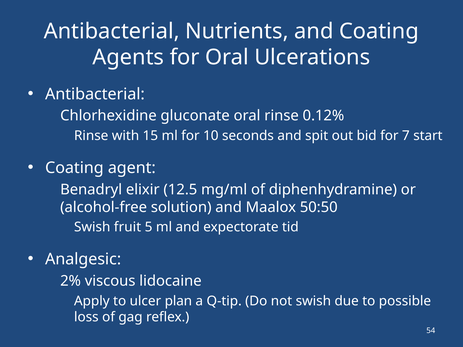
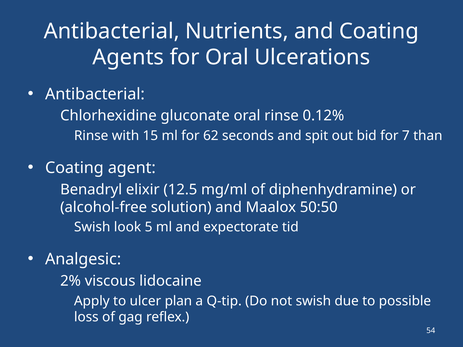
10: 10 -> 62 (211, 136)
start: start -> than (428, 136)
fruit: fruit -> look (128, 227)
